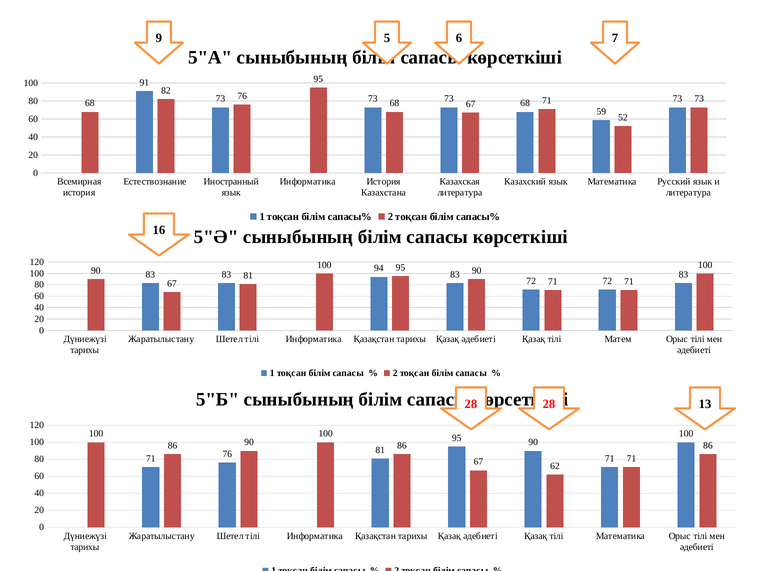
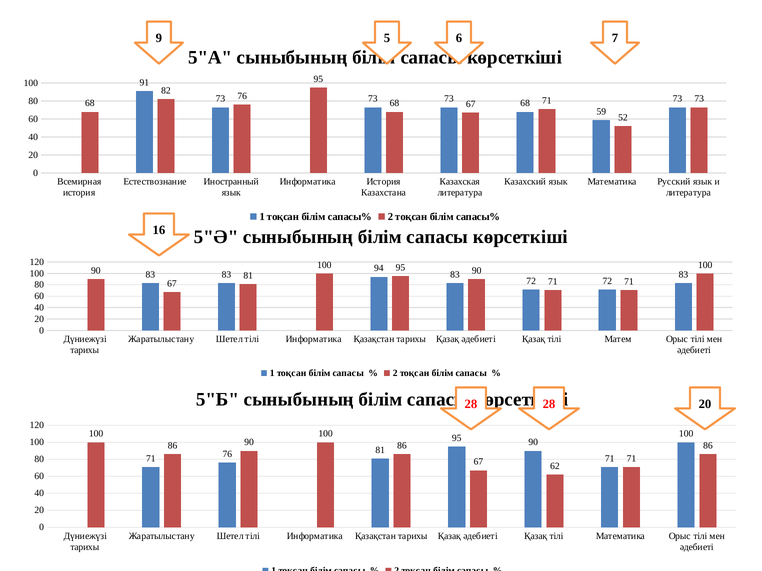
13: 13 -> 20 (705, 404)
